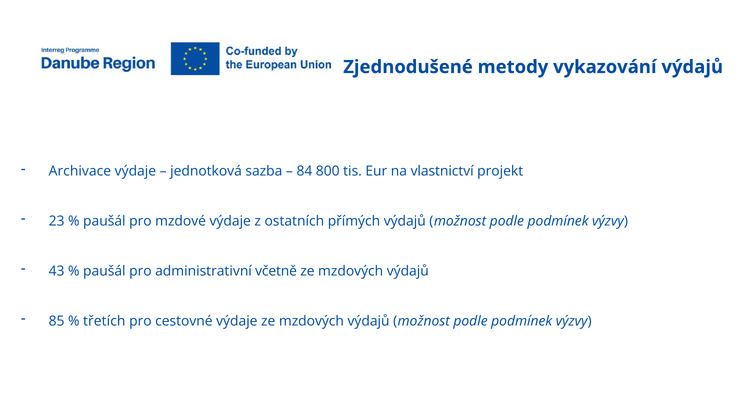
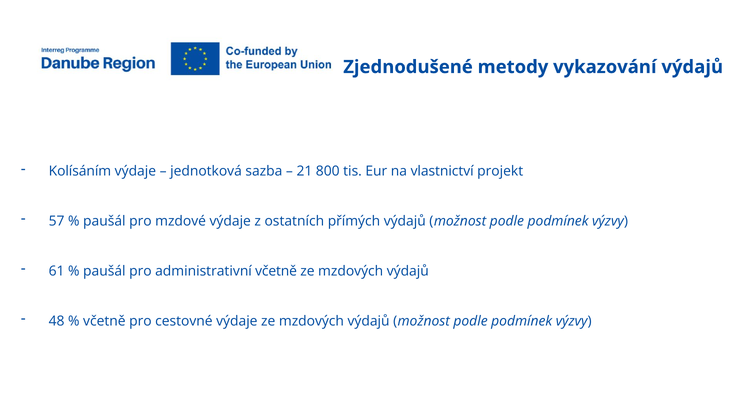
Archivace: Archivace -> Kolísáním (80, 171)
84: 84 -> 21 (304, 171)
23: 23 -> 57 (57, 221)
43: 43 -> 61 (57, 271)
85: 85 -> 48 (57, 321)
třetích: třetích -> včetně (104, 321)
